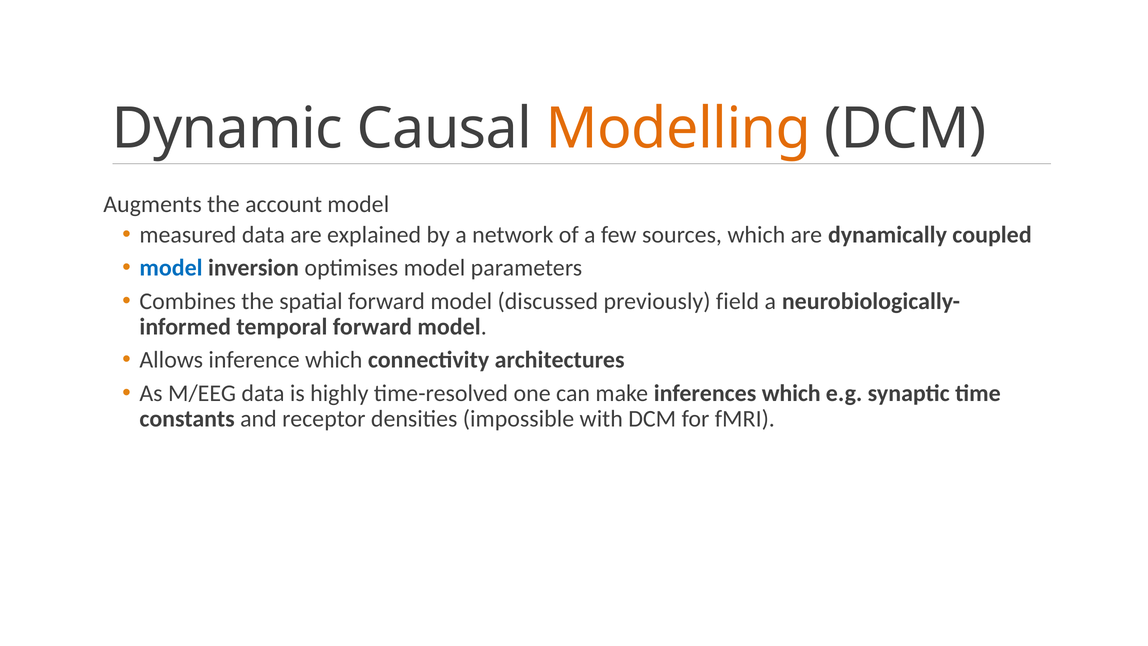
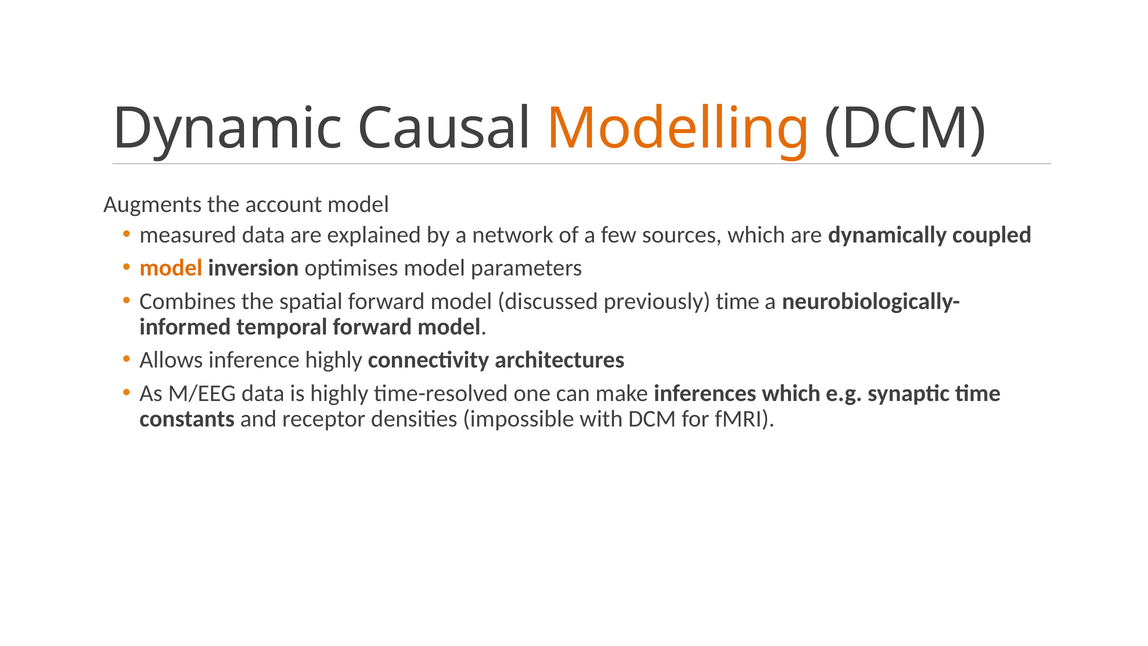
model colour: blue -> orange (171, 268)
previously field: field -> time (738, 301)
inference which: which -> highly (334, 360)
